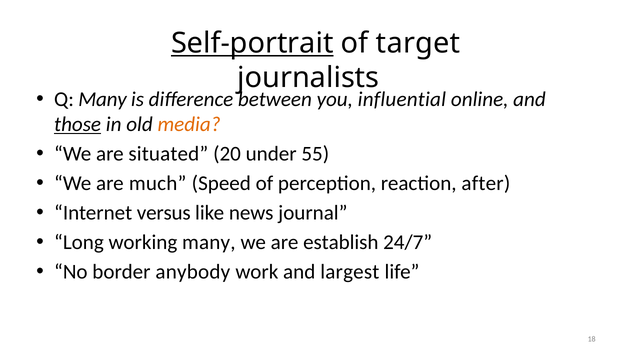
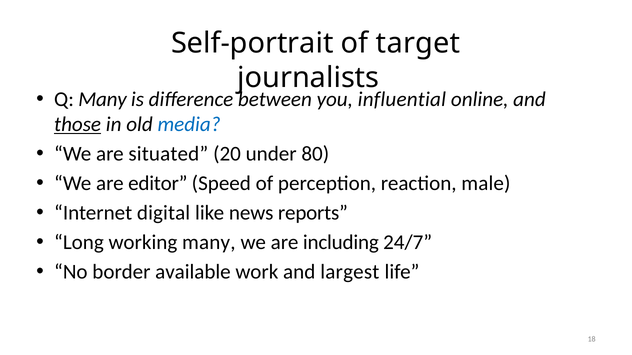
Self-portrait underline: present -> none (252, 43)
media colour: orange -> blue (189, 125)
55: 55 -> 80 (315, 154)
much: much -> editor (158, 184)
after: after -> male (486, 184)
versus: versus -> digital (164, 213)
journal: journal -> reports (313, 213)
establish: establish -> including (341, 243)
anybody: anybody -> available (193, 272)
